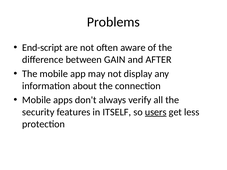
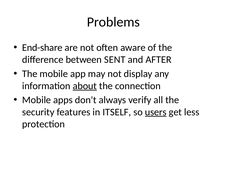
End-script: End-script -> End-share (42, 48)
GAIN: GAIN -> SENT (115, 60)
about underline: none -> present (85, 86)
